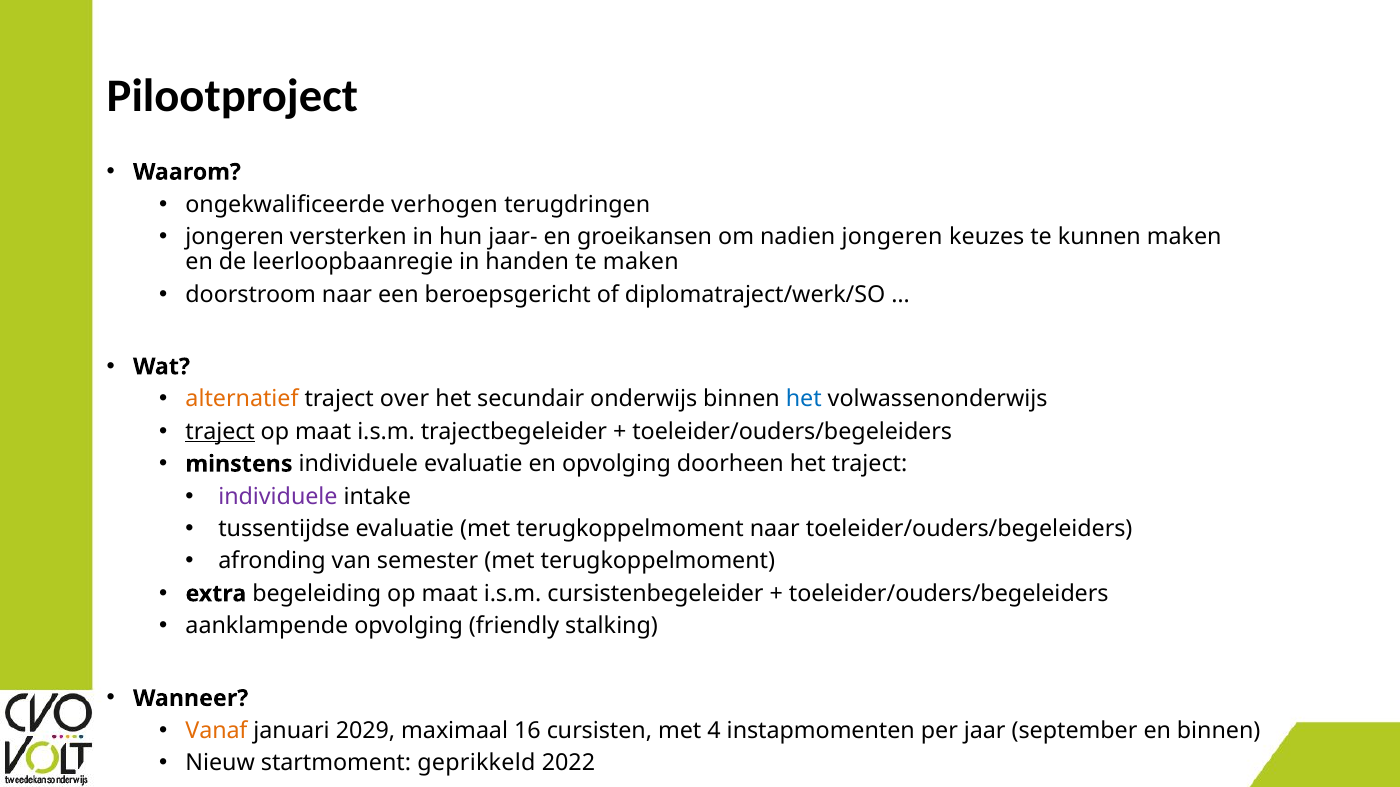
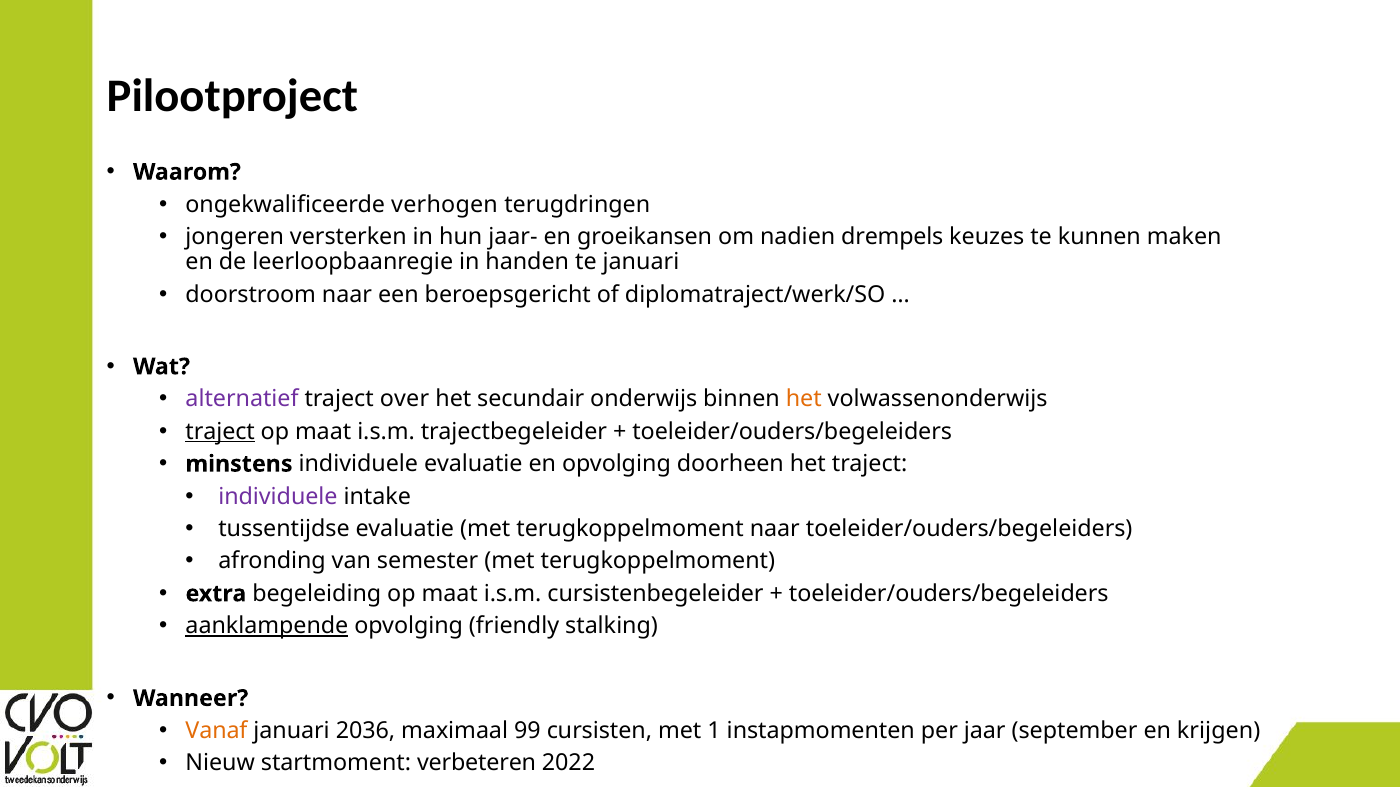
nadien jongeren: jongeren -> drempels (892, 237)
te maken: maken -> januari (641, 262)
alternatief colour: orange -> purple (242, 399)
het colour: blue -> orange (804, 399)
aanklampende underline: none -> present (267, 626)
2029: 2029 -> 2036 (365, 731)
16: 16 -> 99 (527, 731)
4: 4 -> 1 (714, 731)
en binnen: binnen -> krijgen (1219, 731)
geprikkeld: geprikkeld -> verbeteren (477, 764)
